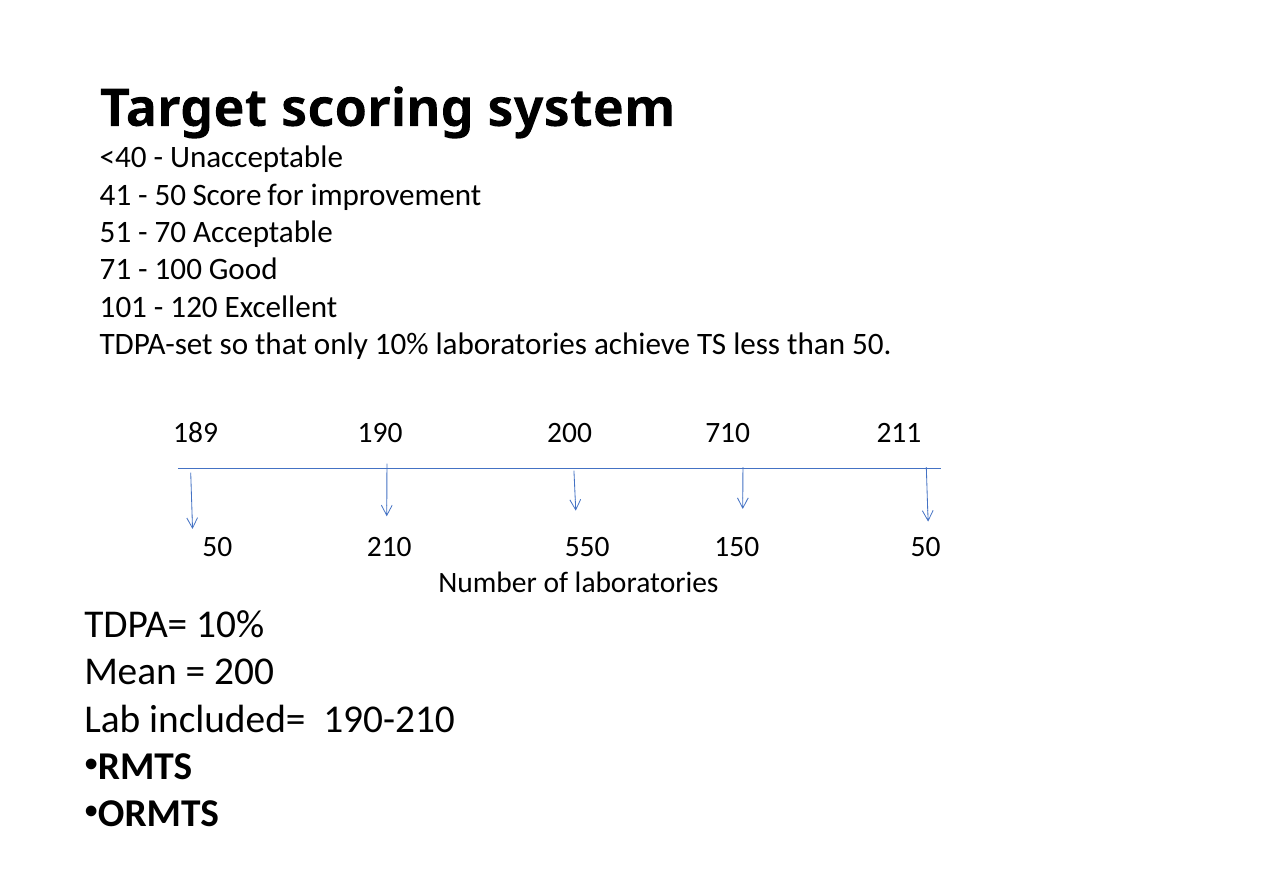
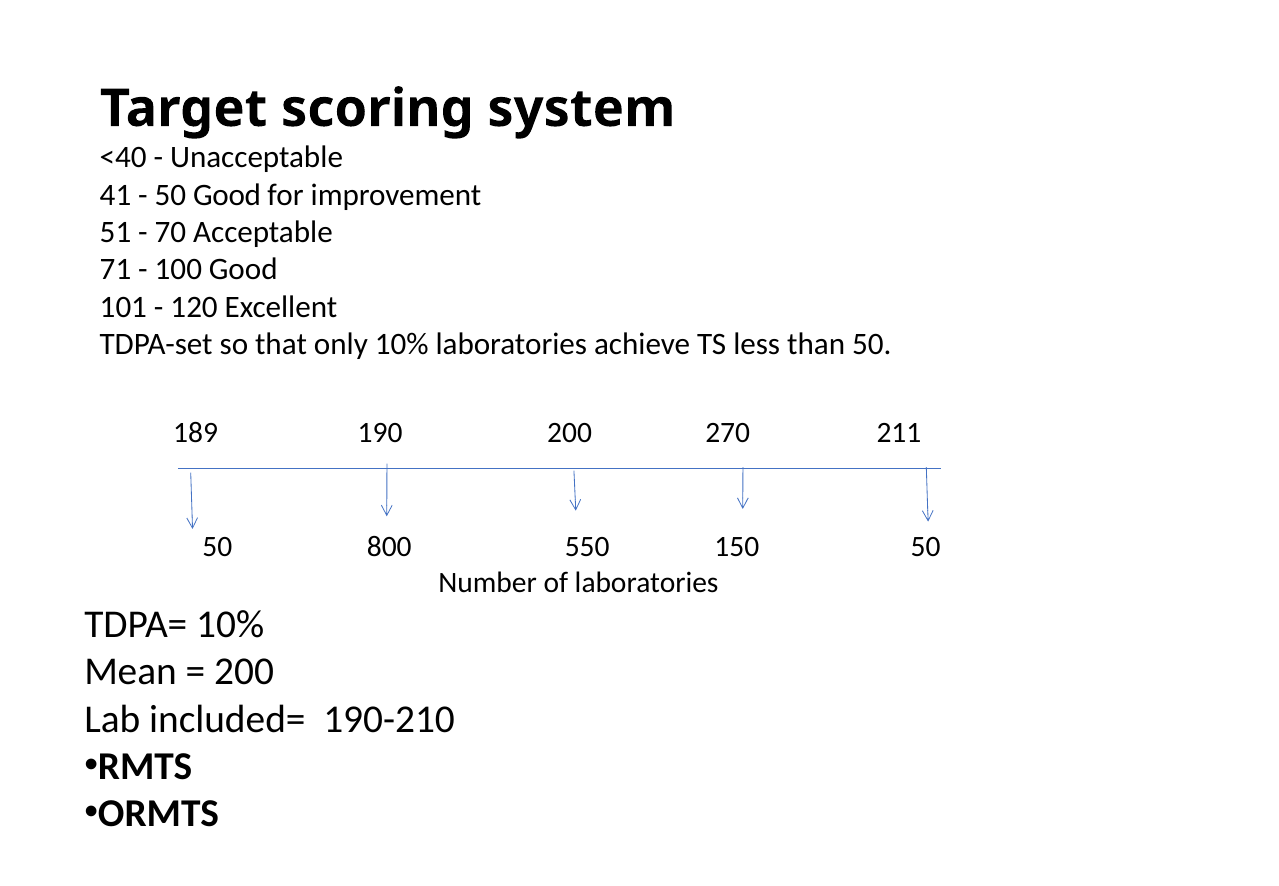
50 Score: Score -> Good (227, 195)
710: 710 -> 270 (728, 432)
210: 210 -> 800 (389, 547)
